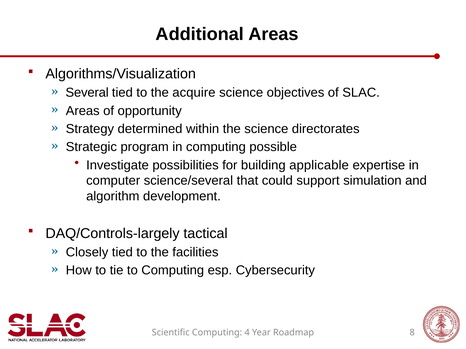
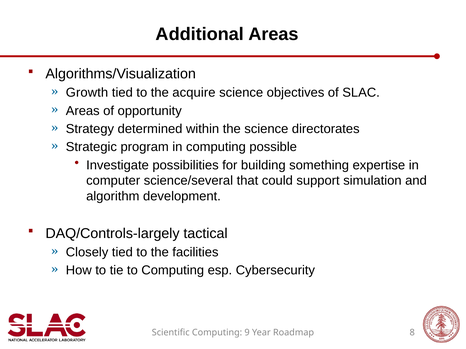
Several: Several -> Growth (87, 93)
applicable: applicable -> something (319, 165)
4: 4 -> 9 (247, 333)
